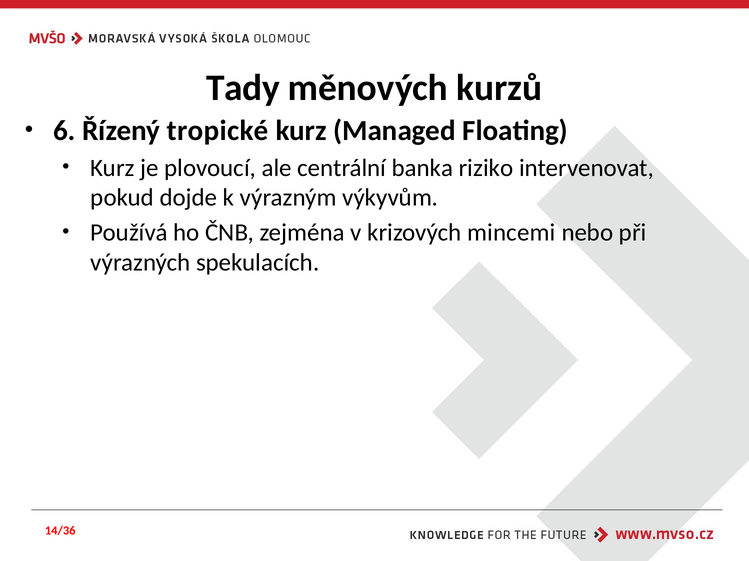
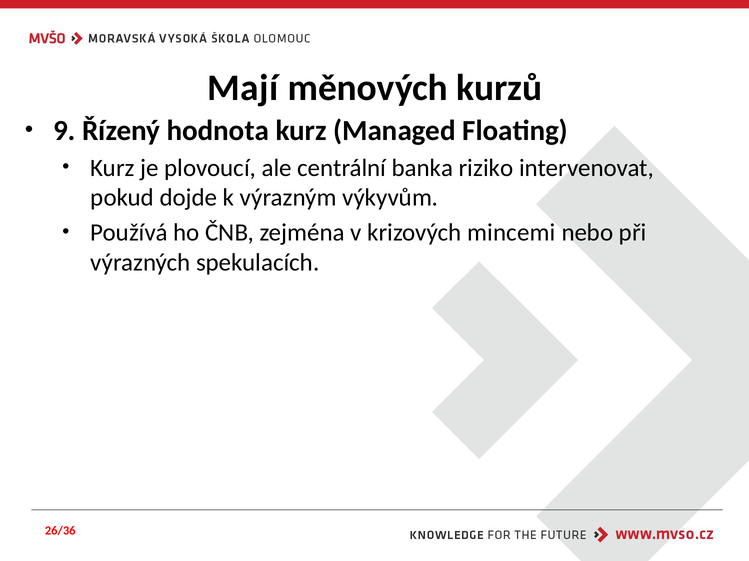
Tady: Tady -> Mají (243, 88)
6: 6 -> 9 (64, 131)
tropické: tropické -> hodnota (218, 131)
14/36: 14/36 -> 26/36 (60, 531)
